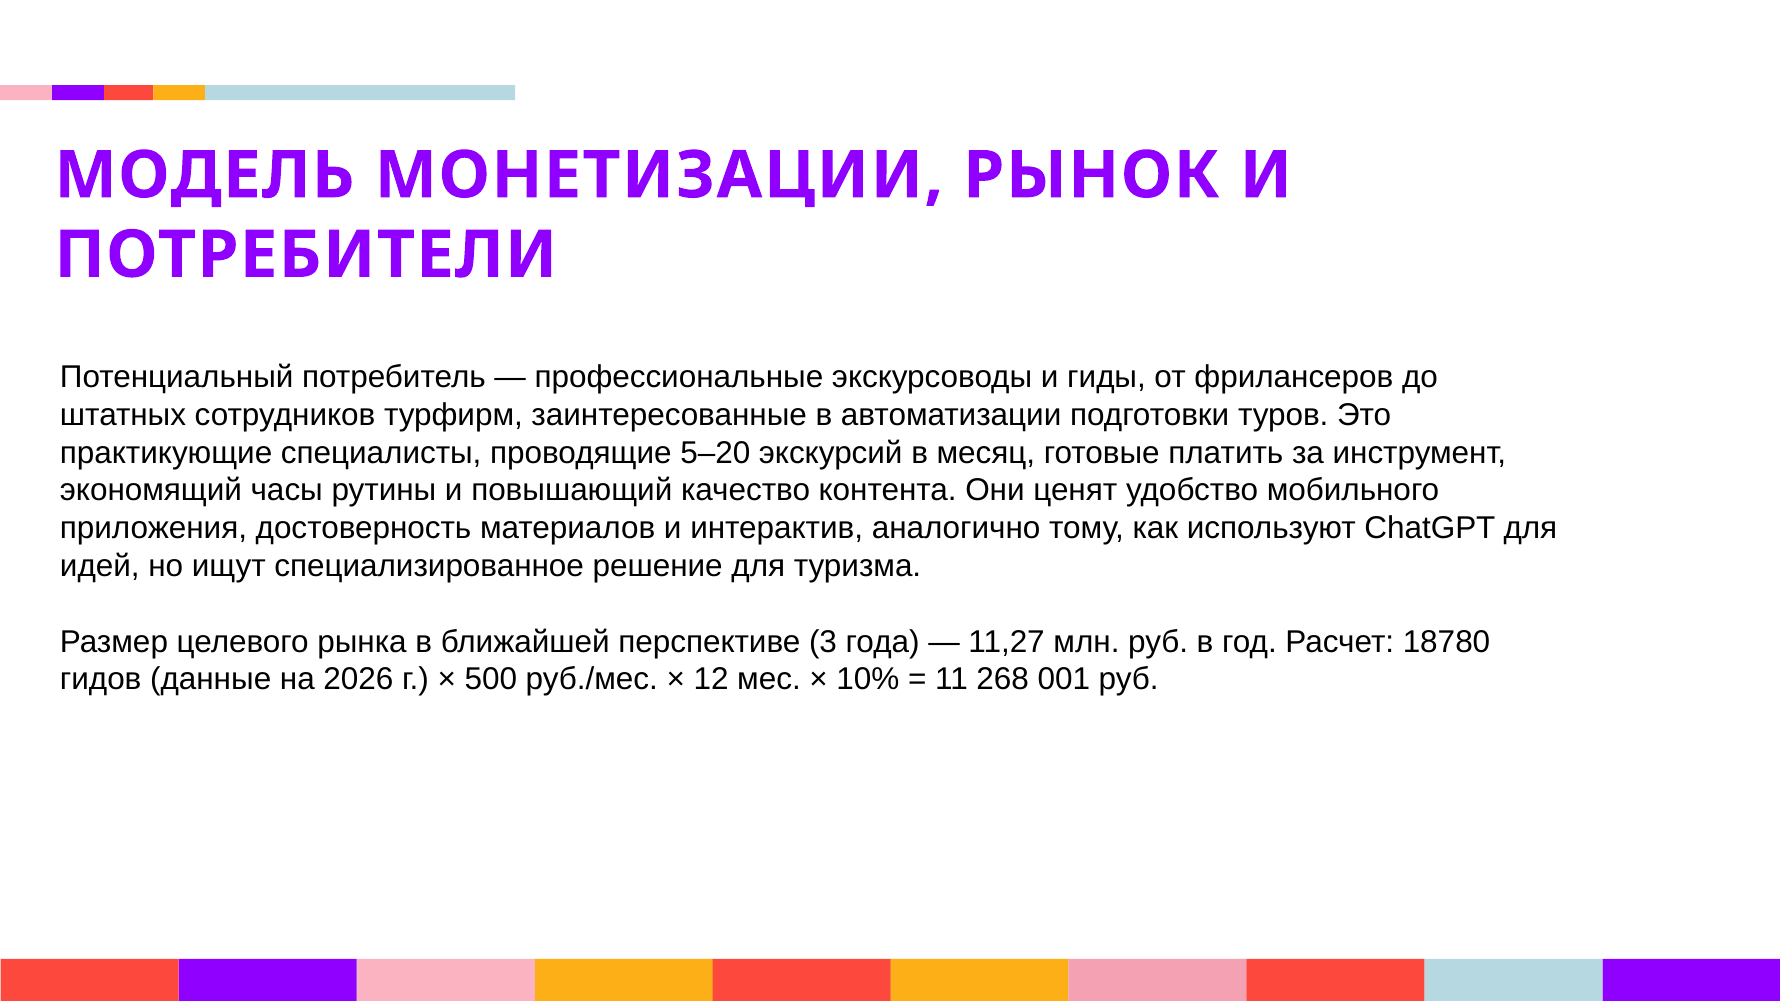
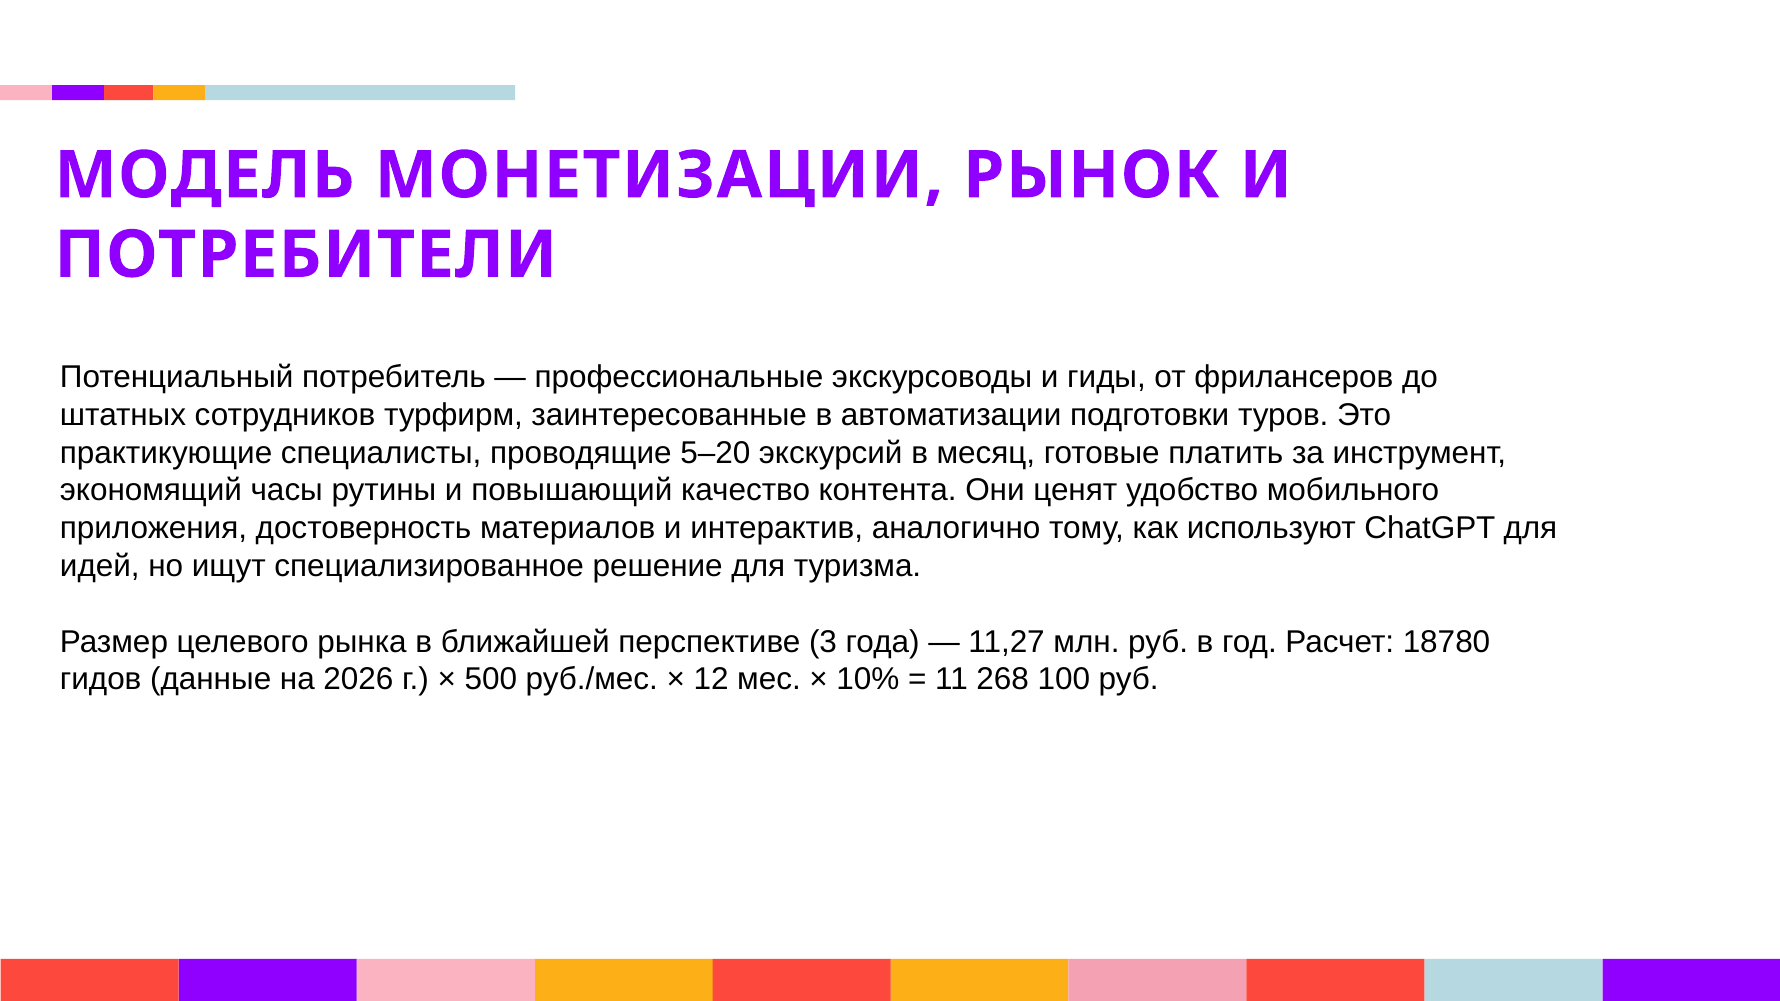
001: 001 -> 100 (1064, 680)
